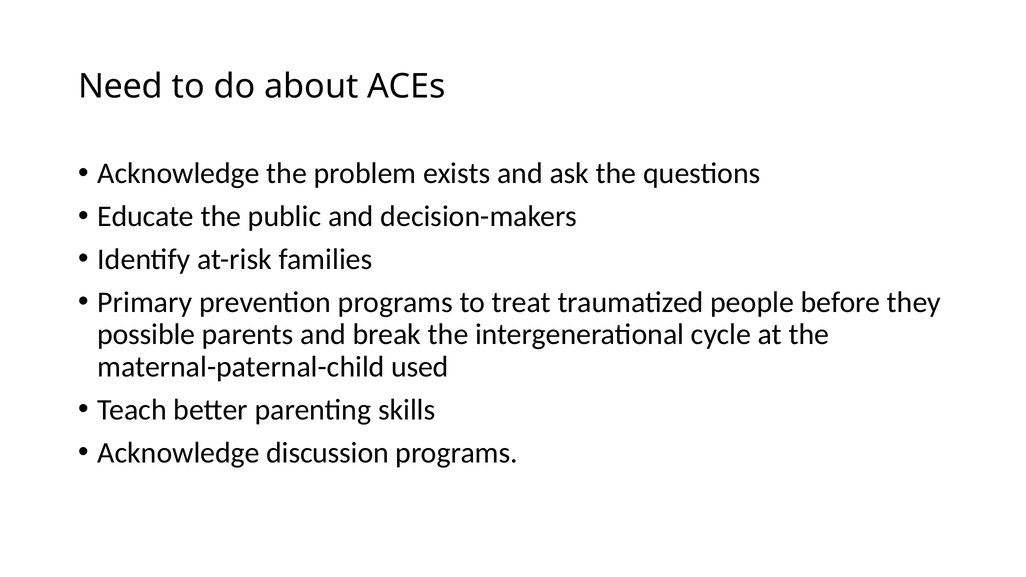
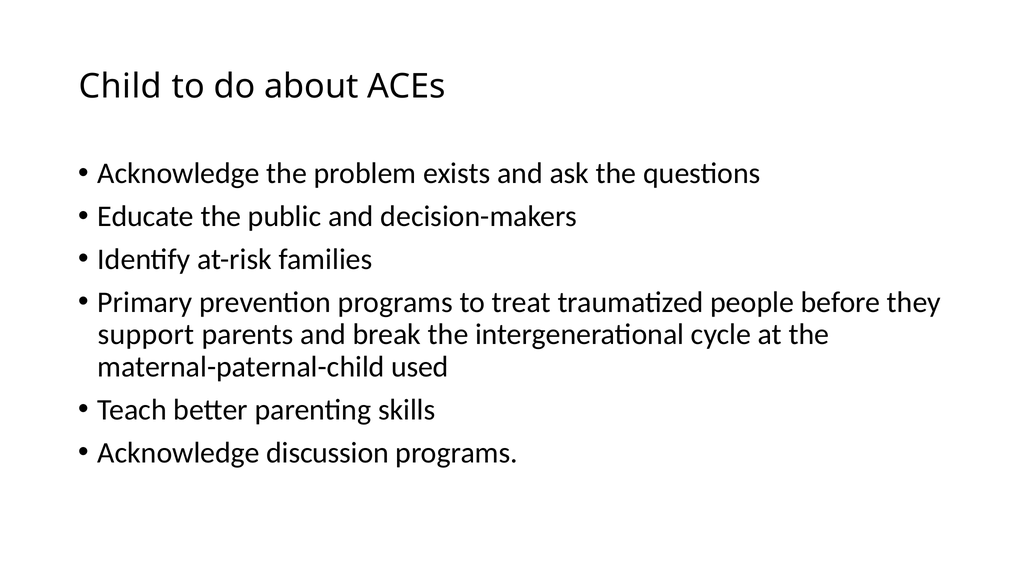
Need: Need -> Child (120, 86)
possible: possible -> support (146, 335)
